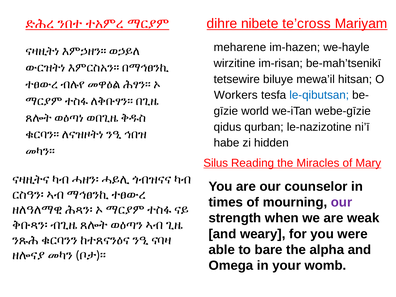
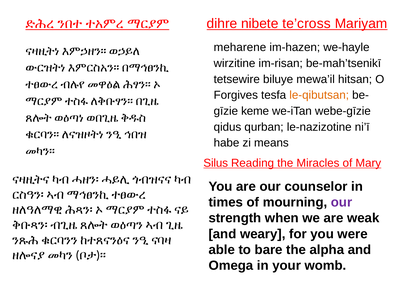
Workers: Workers -> Forgives (236, 95)
le-qibutsan colour: blue -> orange (319, 95)
world: world -> keme (255, 111)
hidden: hidden -> means (271, 143)
